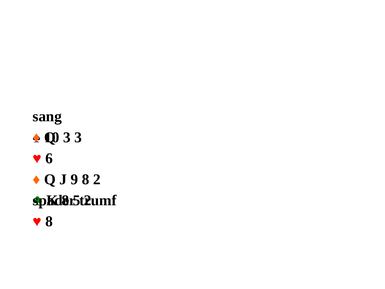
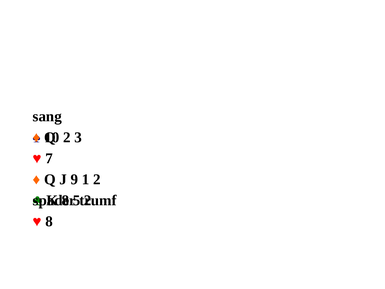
3: 3 -> 2 (67, 137)
6: 6 -> 7 (49, 158)
9 8: 8 -> 1 (86, 179)
